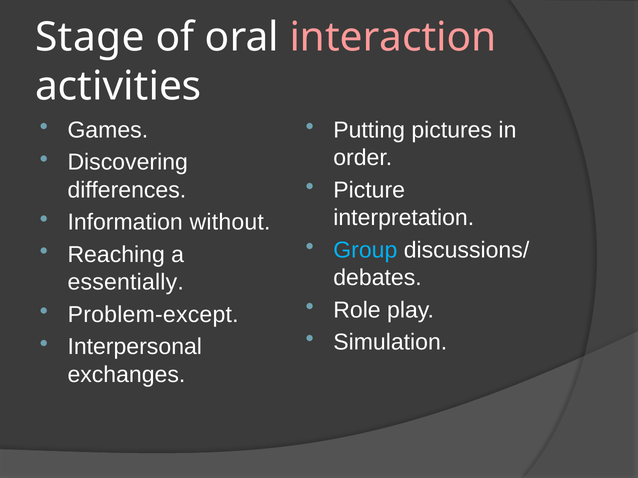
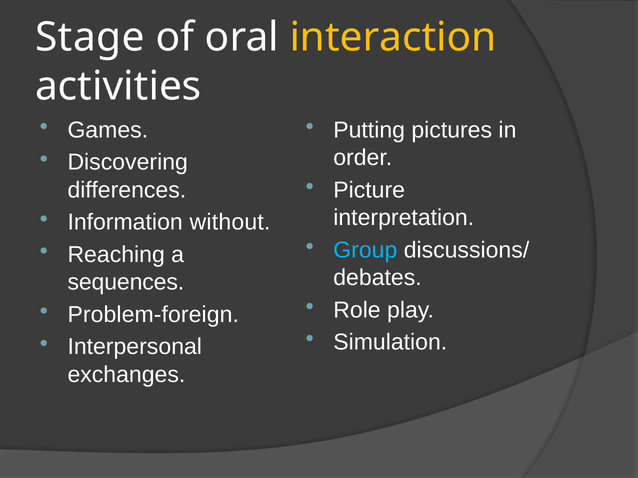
interaction colour: pink -> yellow (393, 37)
essentially: essentially -> sequences (126, 283)
Problem-except: Problem-except -> Problem-foreign (153, 315)
